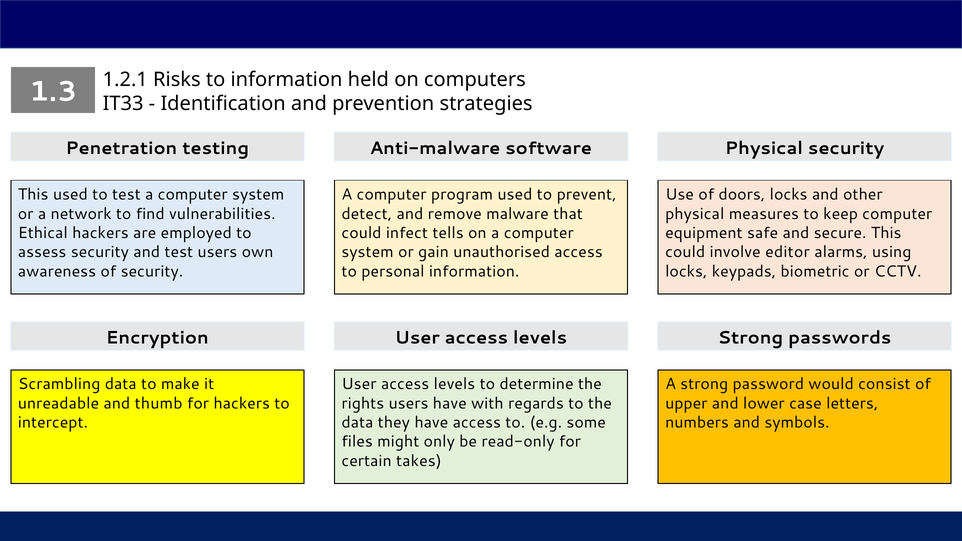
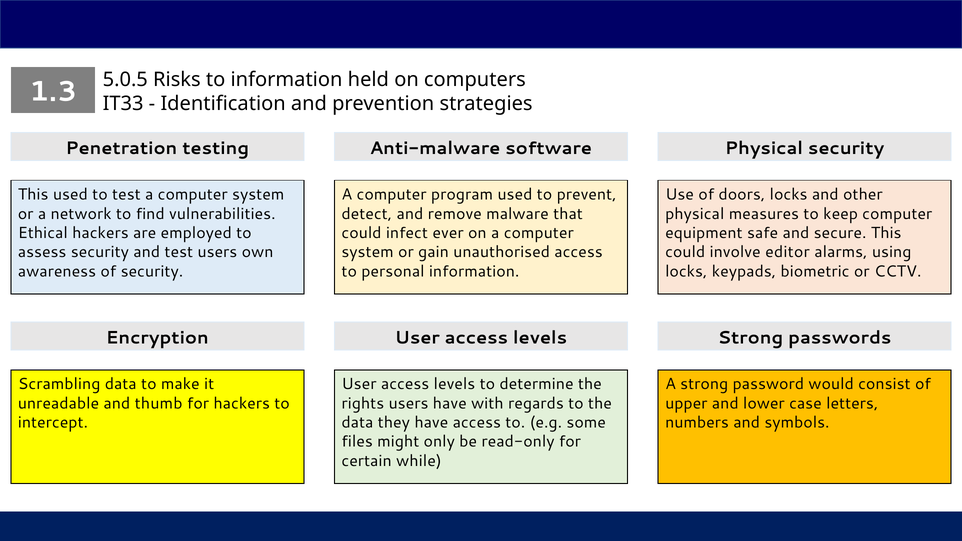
1.2.1: 1.2.1 -> 5.0.5 (125, 80)
tells: tells -> ever (448, 233)
takes: takes -> while (419, 461)
